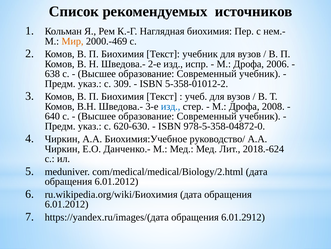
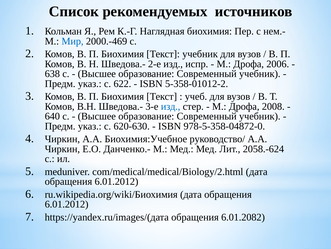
Мир colour: orange -> blue (73, 41)
309: 309 -> 622 (122, 83)
2018.-624: 2018.-624 -> 2058.-624 (263, 148)
6.01.2912: 6.01.2912 -> 6.01.2082 (243, 217)
